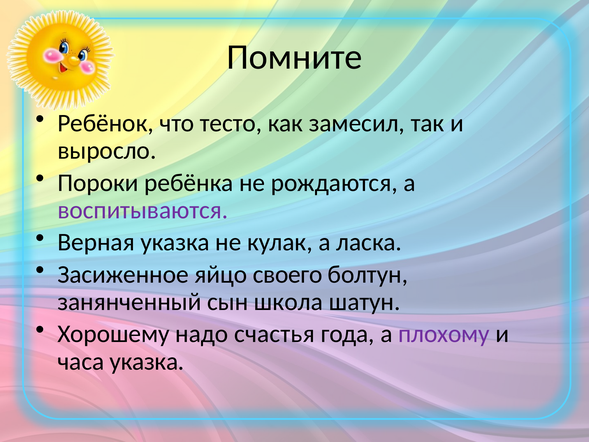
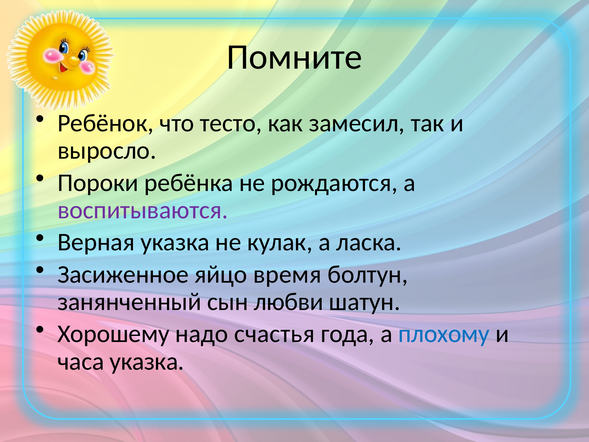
своего: своего -> время (287, 274)
школа: школа -> любви (289, 302)
плохому colour: purple -> blue (444, 334)
